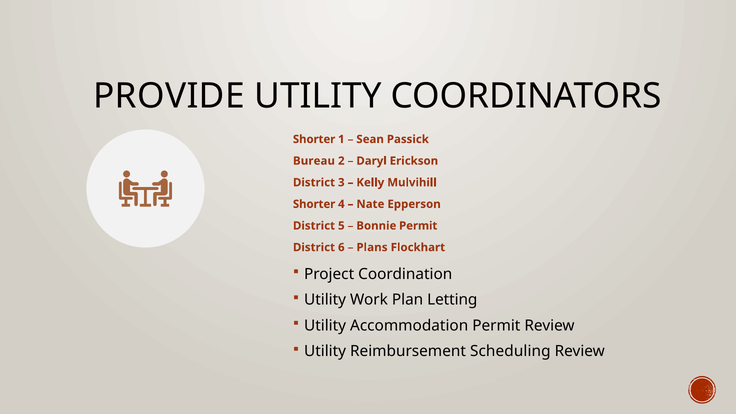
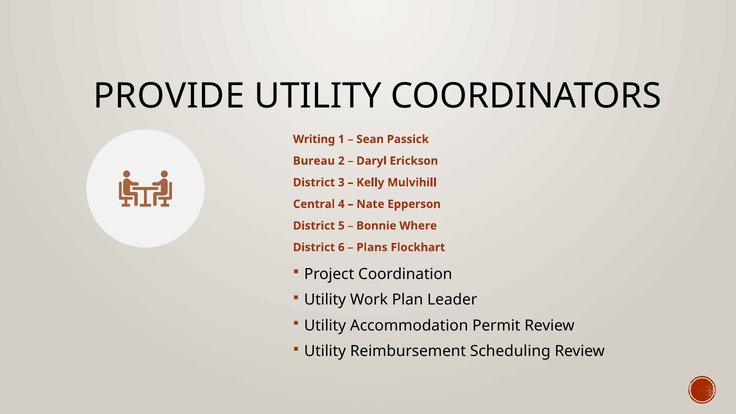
Shorter: Shorter -> Writing (314, 139)
Shorter: Shorter -> Central (314, 204)
Bonnie Permit: Permit -> Where (418, 226)
Letting: Letting -> Leader (452, 300)
